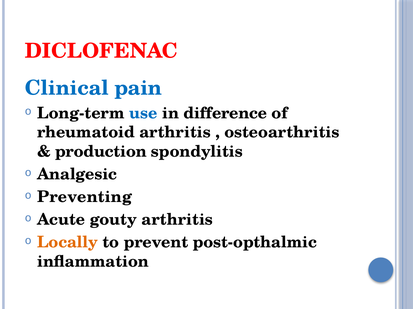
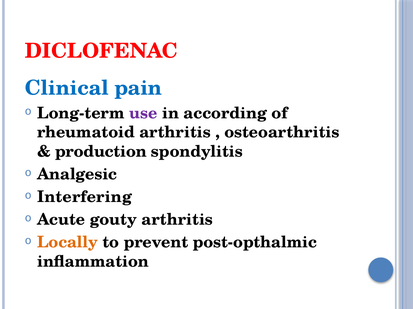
use colour: blue -> purple (143, 113)
difference: difference -> according (225, 113)
Preventing: Preventing -> Interfering (85, 197)
